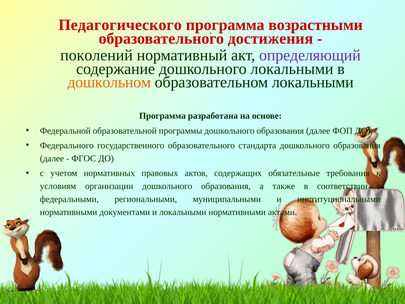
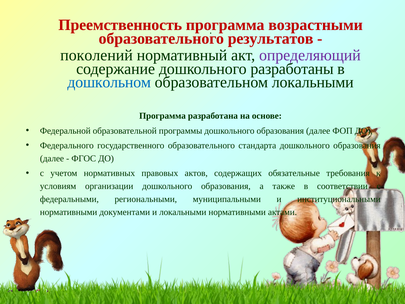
Педагогического: Педагогического -> Преемственность (120, 25)
достижения: достижения -> результатов (271, 39)
дошкольного локальными: локальными -> разработаны (292, 69)
дошкольном colour: orange -> blue (109, 82)
